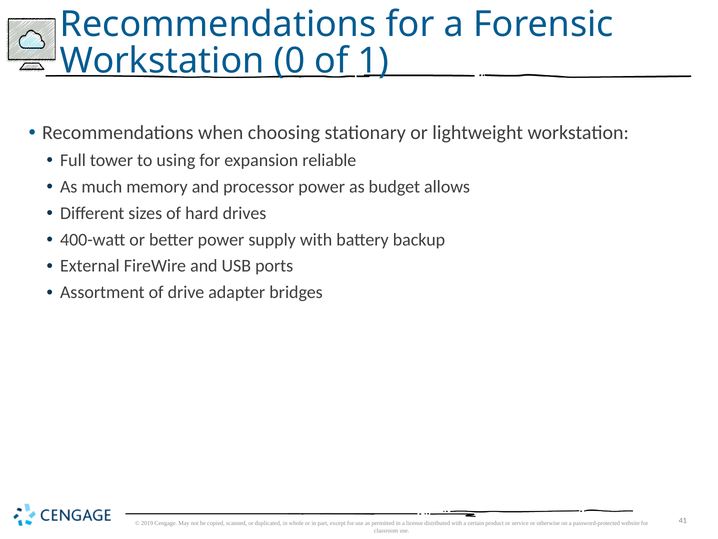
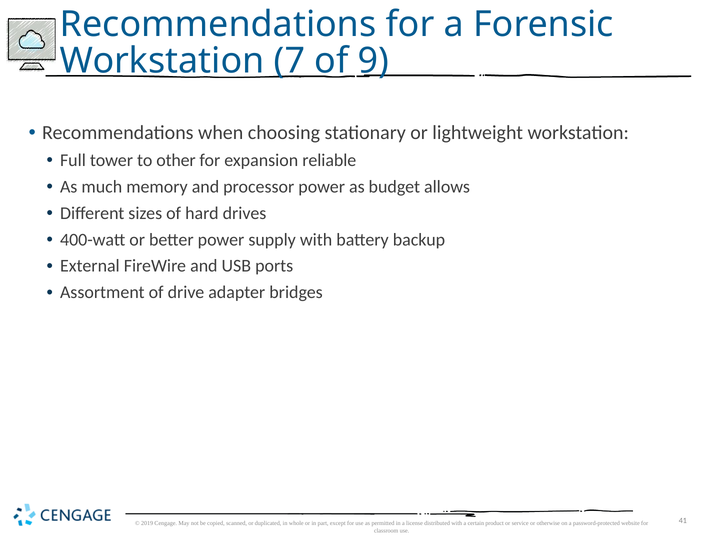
0: 0 -> 7 (289, 61)
1: 1 -> 9 (373, 61)
using: using -> other (176, 160)
